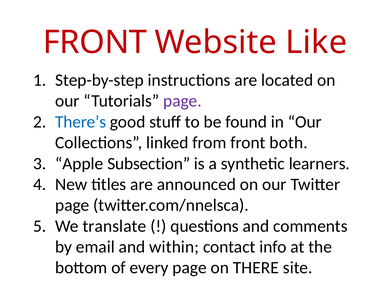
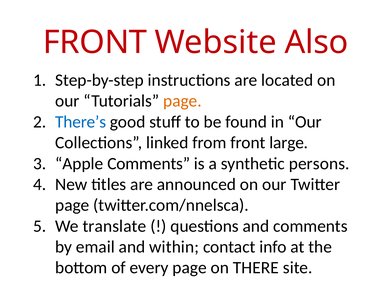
Like: Like -> Also (317, 42)
page colour: purple -> orange (182, 101)
both: both -> large (289, 143)
Apple Subsection: Subsection -> Comments (149, 164)
learners: learners -> persons (319, 164)
